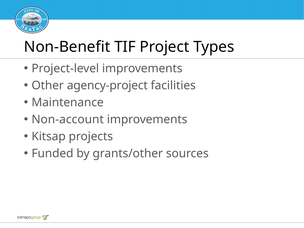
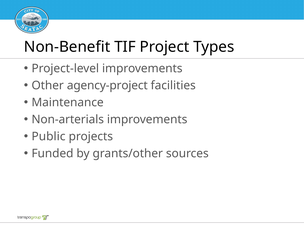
Non-account: Non-account -> Non-arterials (68, 120)
Kitsap: Kitsap -> Public (49, 137)
